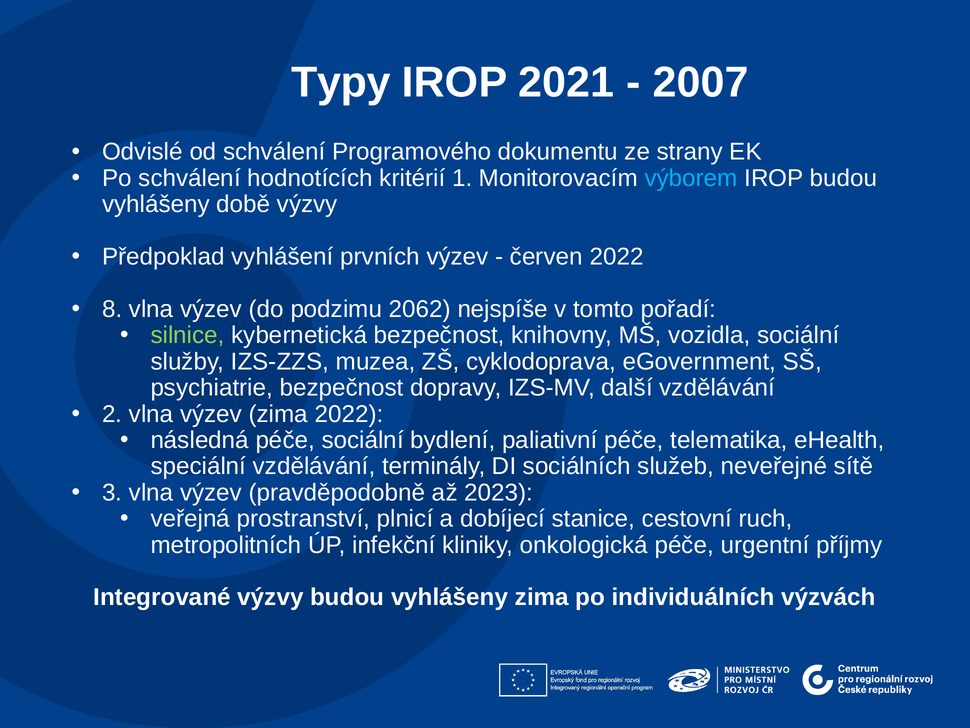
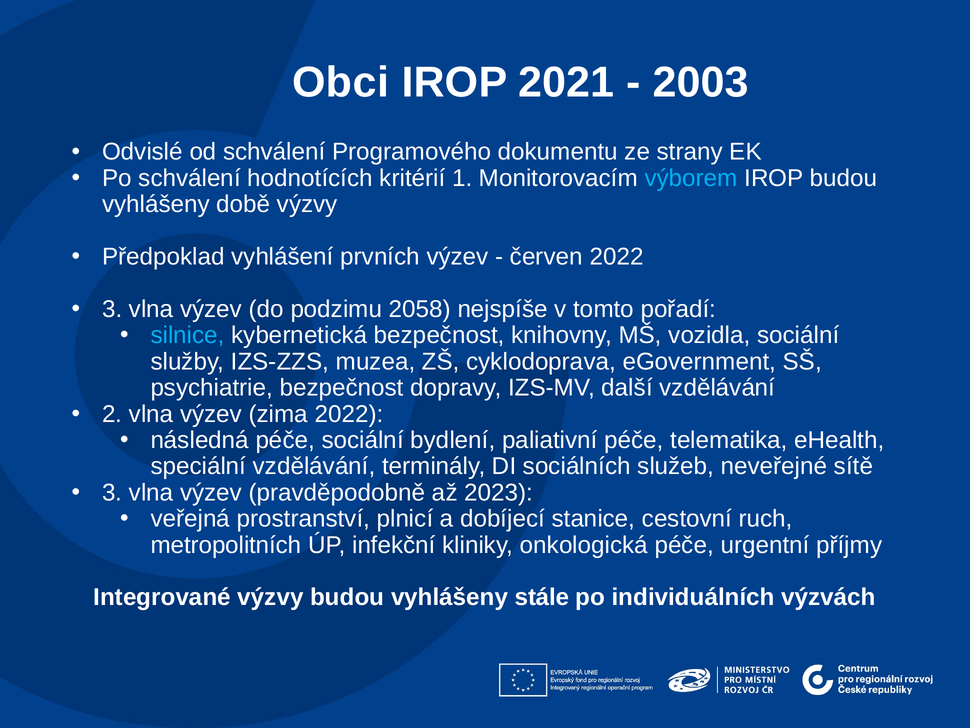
Typy: Typy -> Obci (341, 82)
2007: 2007 -> 2003 (701, 82)
8: 8 -> 3 (112, 309)
2062: 2062 -> 2058 (420, 309)
silnice colour: light green -> light blue (188, 335)
vyhlášeny zima: zima -> stále (542, 597)
